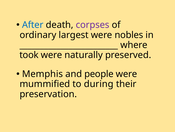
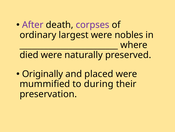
After colour: blue -> purple (33, 25)
took: took -> died (29, 55)
Memphis: Memphis -> Originally (43, 74)
people: people -> placed (99, 74)
